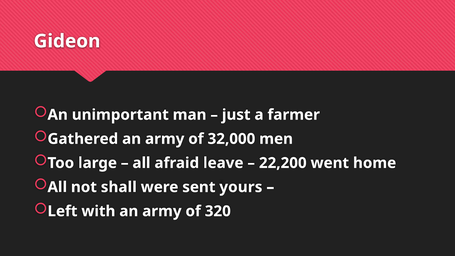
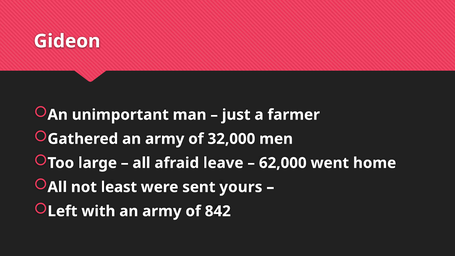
22,200: 22,200 -> 62,000 (283, 163)
shall: shall -> least (119, 187)
320: 320 -> 842 (218, 211)
